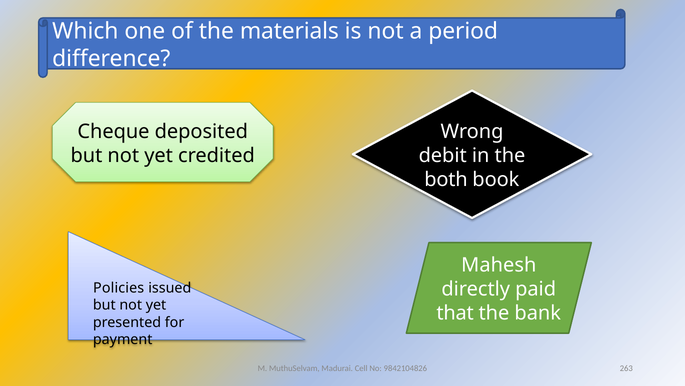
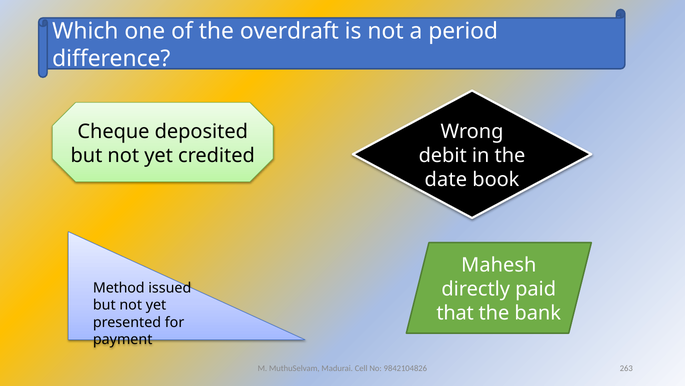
materials: materials -> overdraft (289, 31)
both: both -> date (446, 179)
Policies: Policies -> Method (119, 287)
